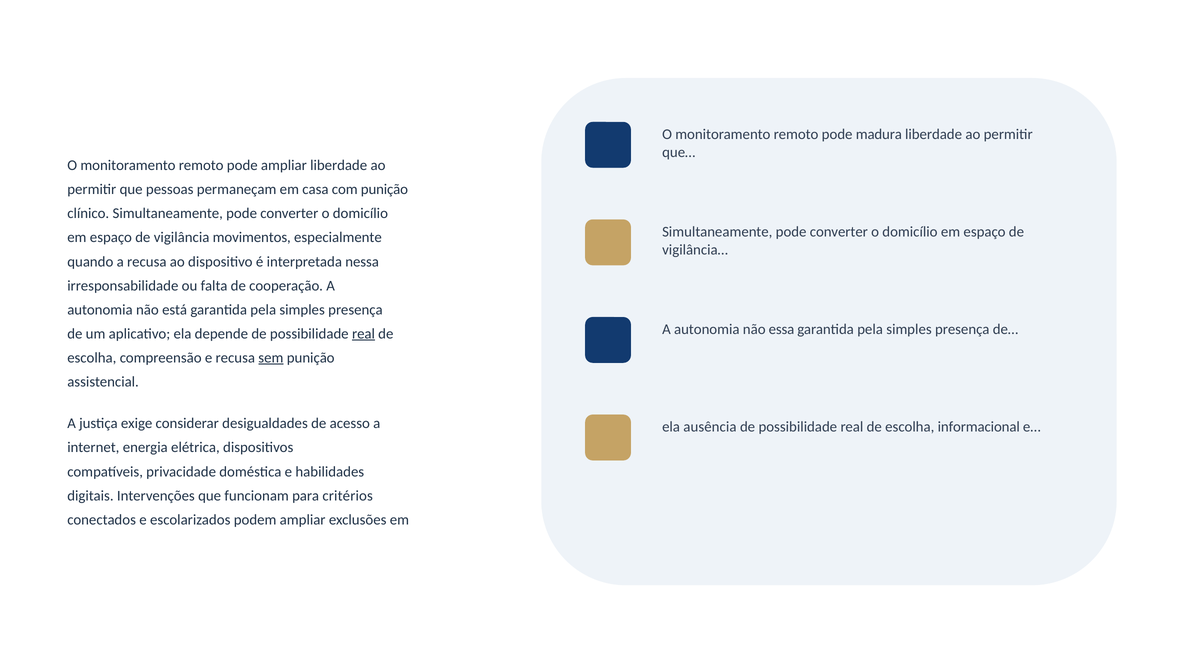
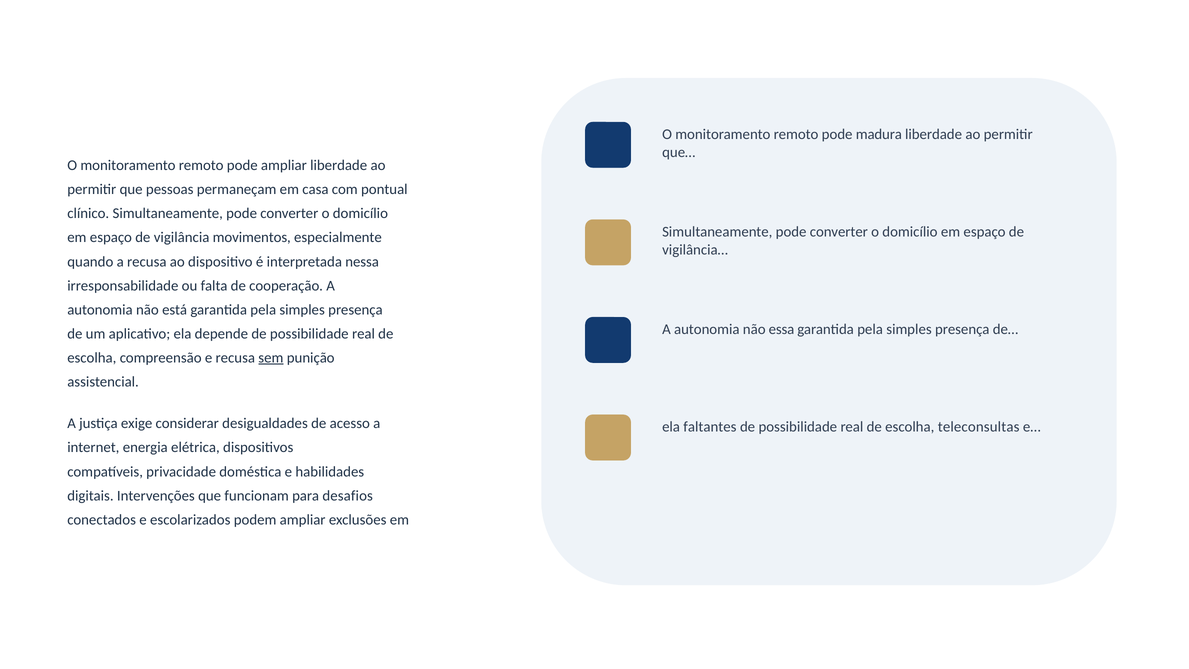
com punição: punição -> pontual (384, 189)
real underline: present -> none (364, 334)
ausência: ausência -> faltantes (710, 427)
informacional: informacional -> teleconsultas (979, 427)
critérios: critérios -> desafios (348, 495)
